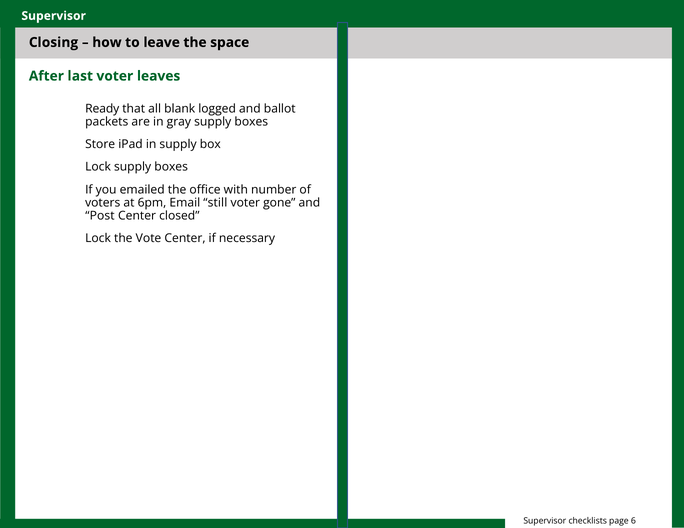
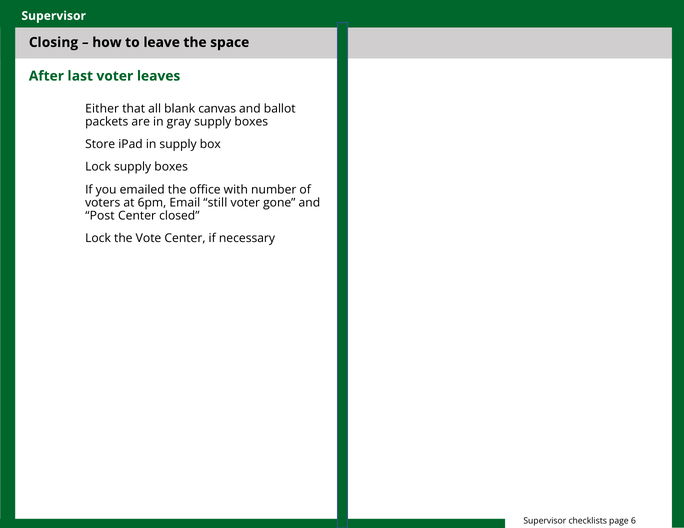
Ready: Ready -> Either (102, 109)
logged: logged -> canvas (217, 109)
